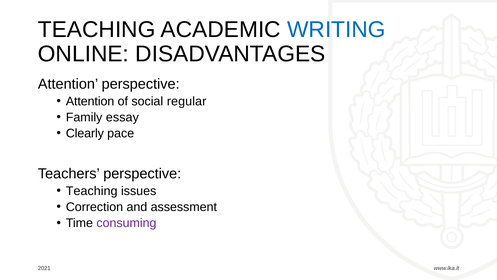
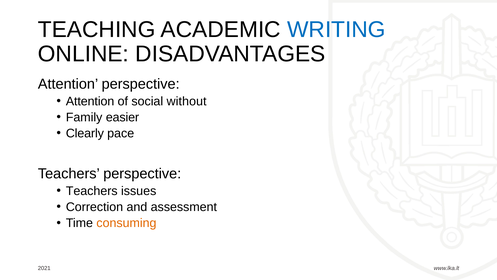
regular: regular -> without (187, 101)
essay: essay -> easier (122, 117)
Teaching: Teaching -> Teachers (92, 191)
consuming colour: purple -> orange (126, 223)
